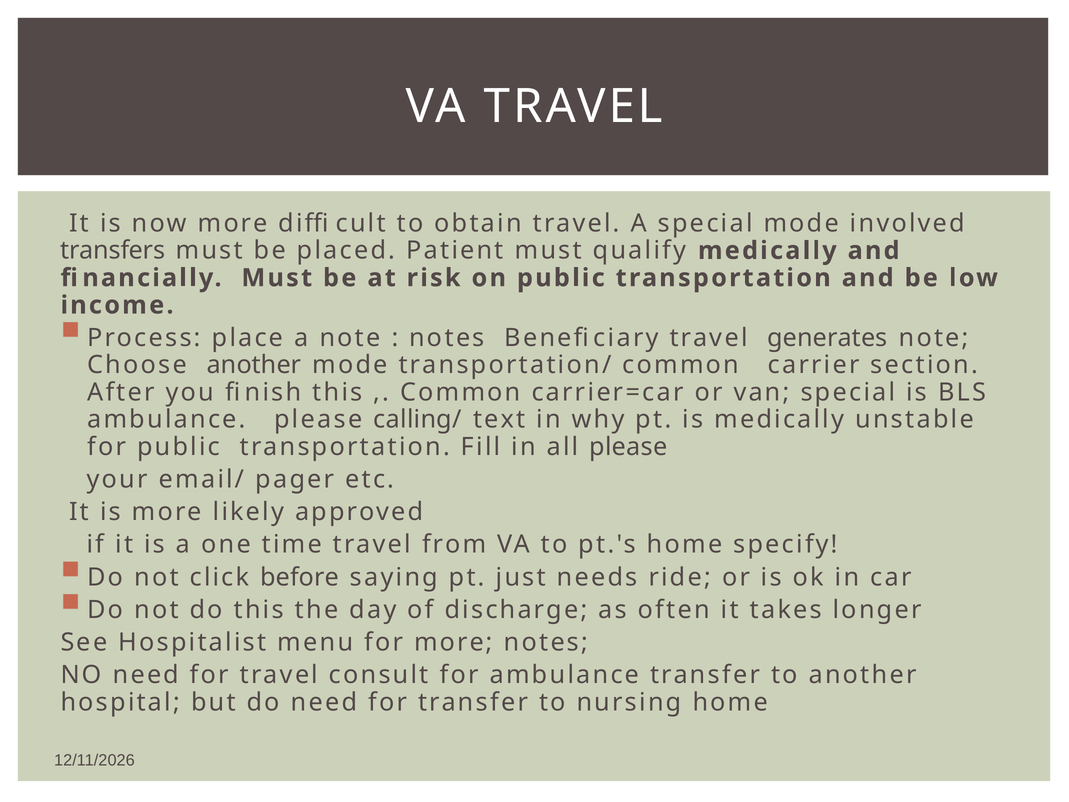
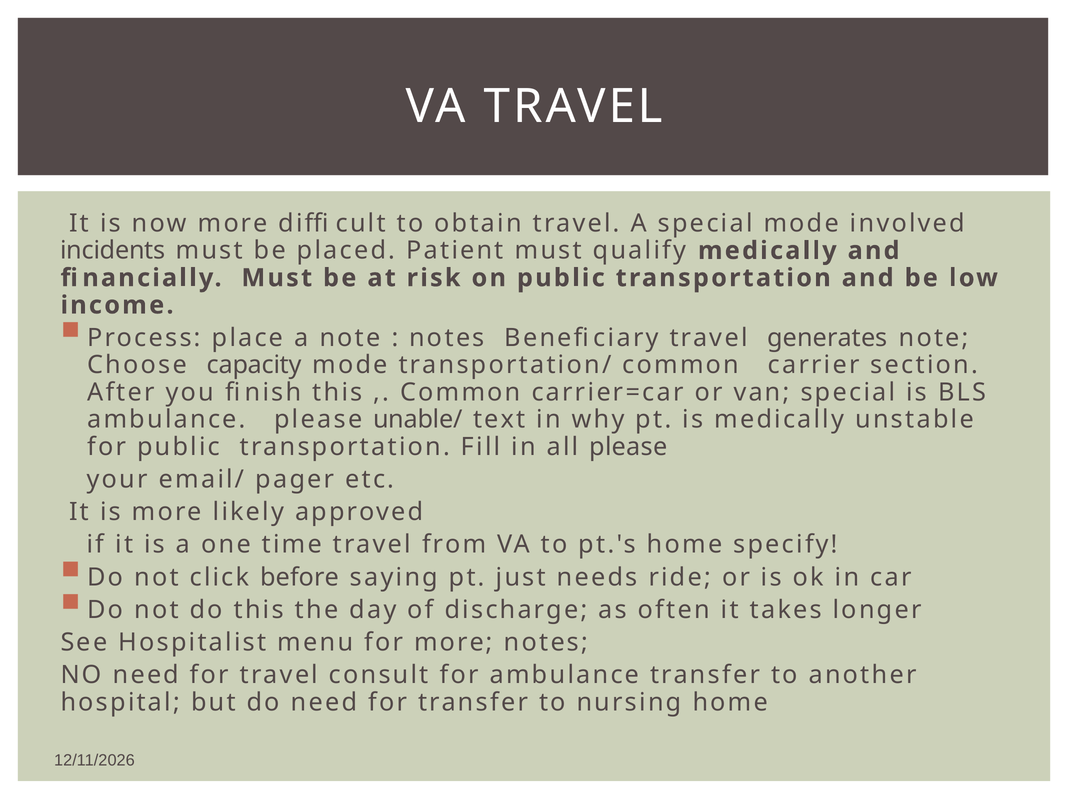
transfers: transfers -> incidents (113, 251)
Choose another: another -> capacity (254, 365)
calling/: calling/ -> unable/ (418, 419)
